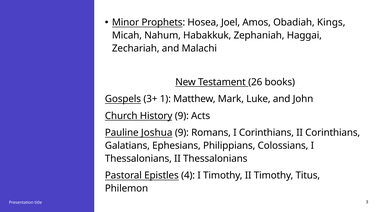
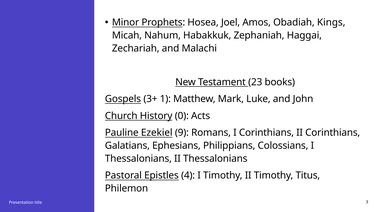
26: 26 -> 23 (255, 82)
History 9: 9 -> 0 (182, 116)
Joshua: Joshua -> Ezekiel (157, 133)
